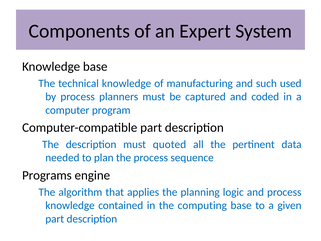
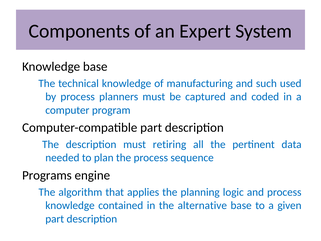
quoted: quoted -> retiring (170, 144)
computing: computing -> alternative (202, 205)
